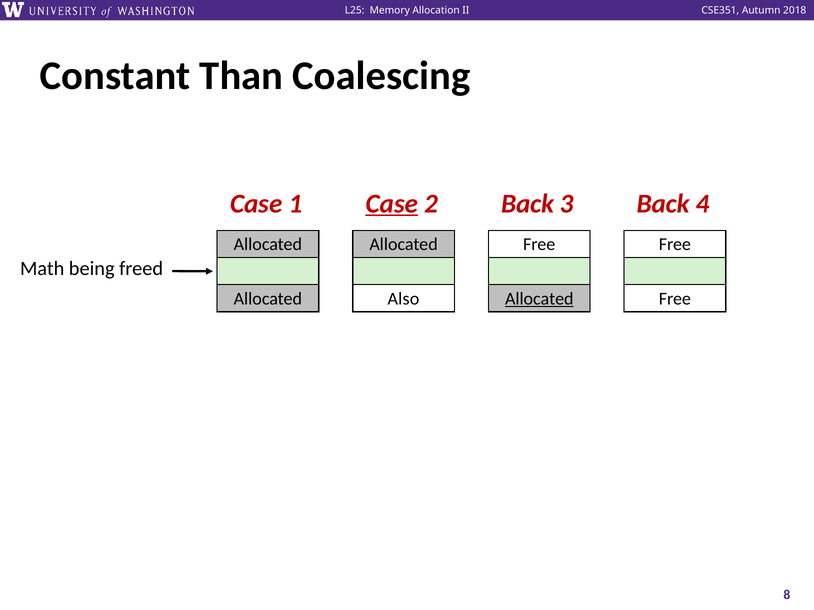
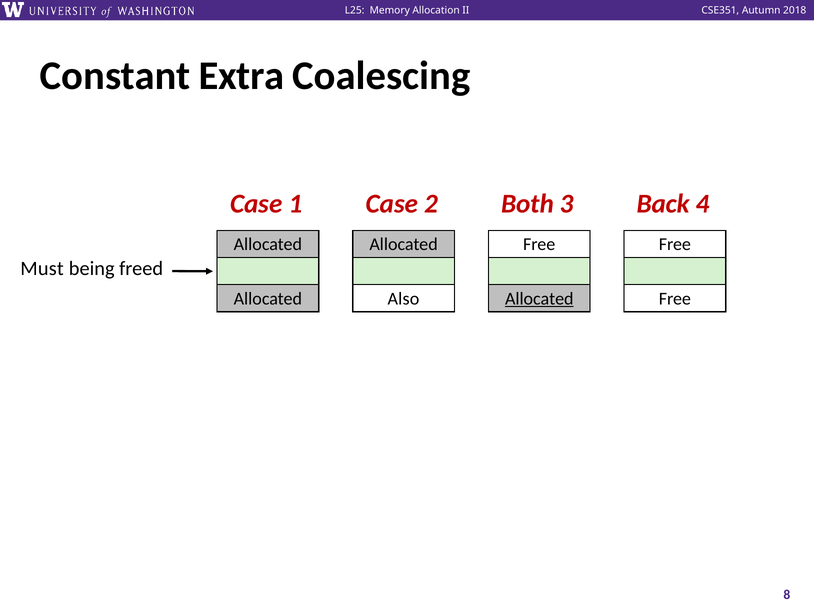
Than: Than -> Extra (241, 76)
Case underline: present -> none (392, 204)
2 Back: Back -> Both (528, 204)
Math: Math -> Must (42, 269)
